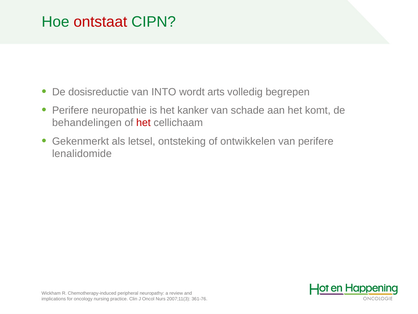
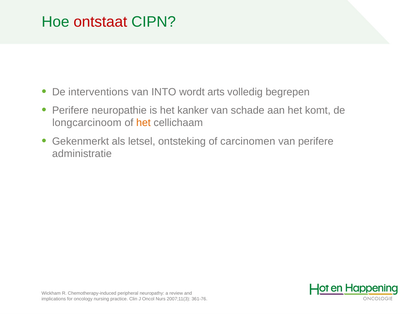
dosisreductie: dosisreductie -> interventions (98, 92)
behandelingen: behandelingen -> longcarcinoom (87, 123)
het colour: red -> orange (143, 123)
ontwikkelen: ontwikkelen -> carcinomen (248, 141)
lenalidomide: lenalidomide -> administratie (82, 154)
